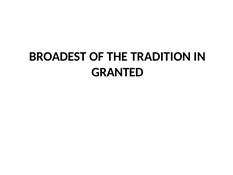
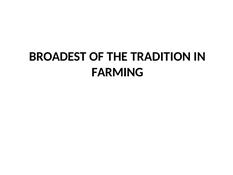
GRANTED: GRANTED -> FARMING (117, 72)
